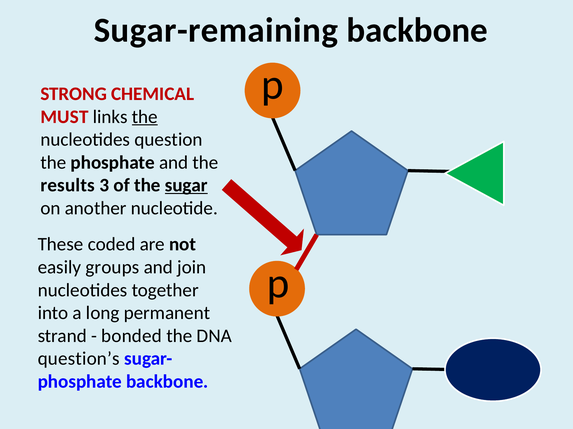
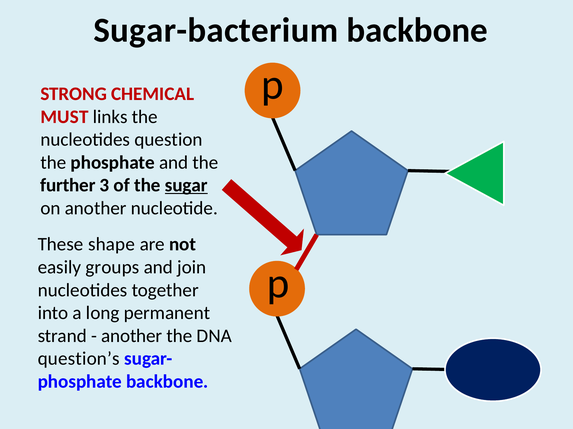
Sugar-remaining: Sugar-remaining -> Sugar-bacterium (216, 30)
the underline: present -> none (145, 117)
results: results -> further (68, 186)
coded: coded -> shape (112, 245)
bonded: bonded -> another (132, 336)
